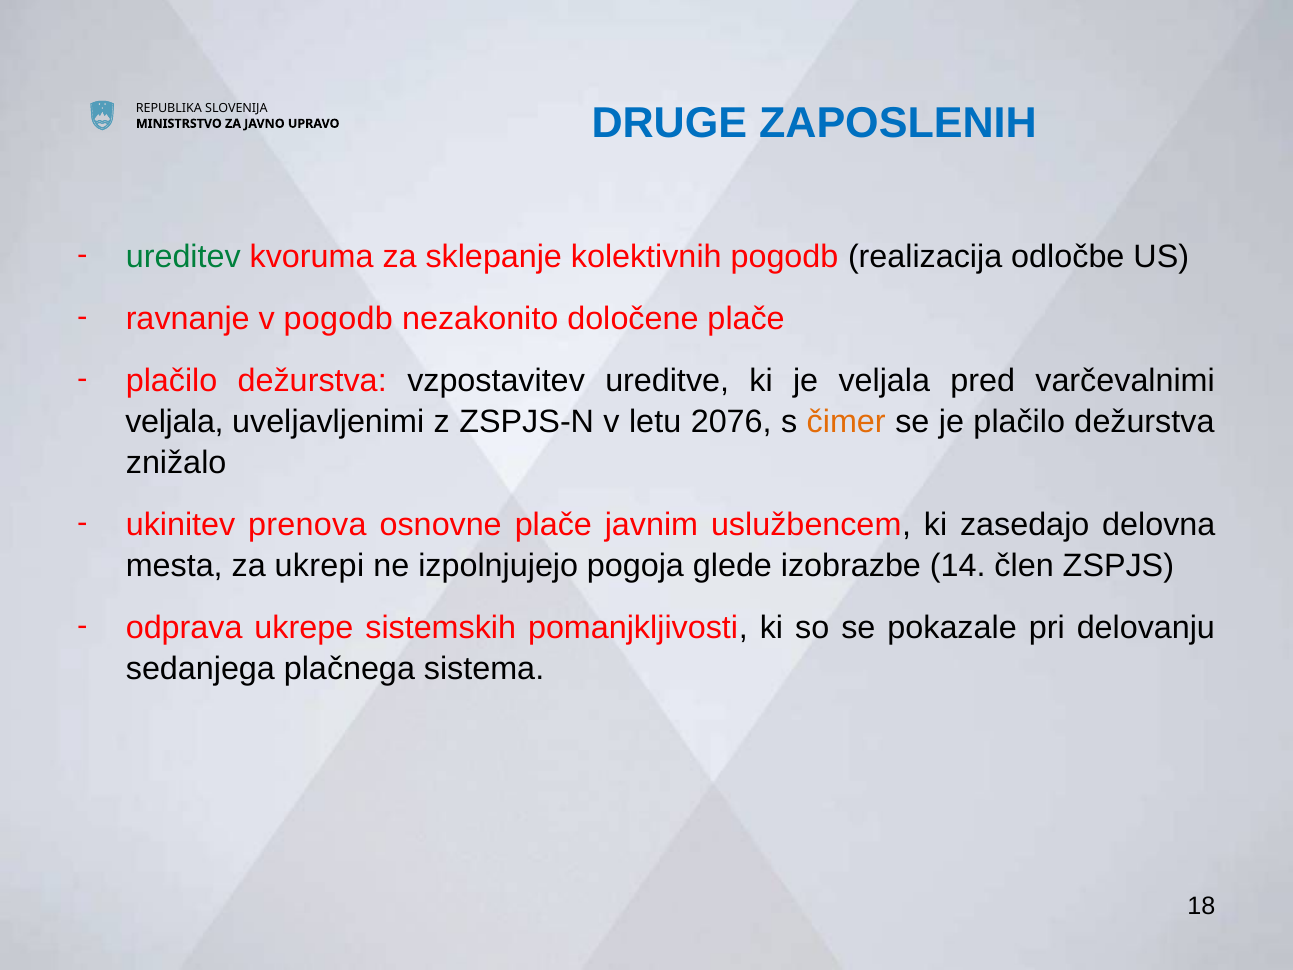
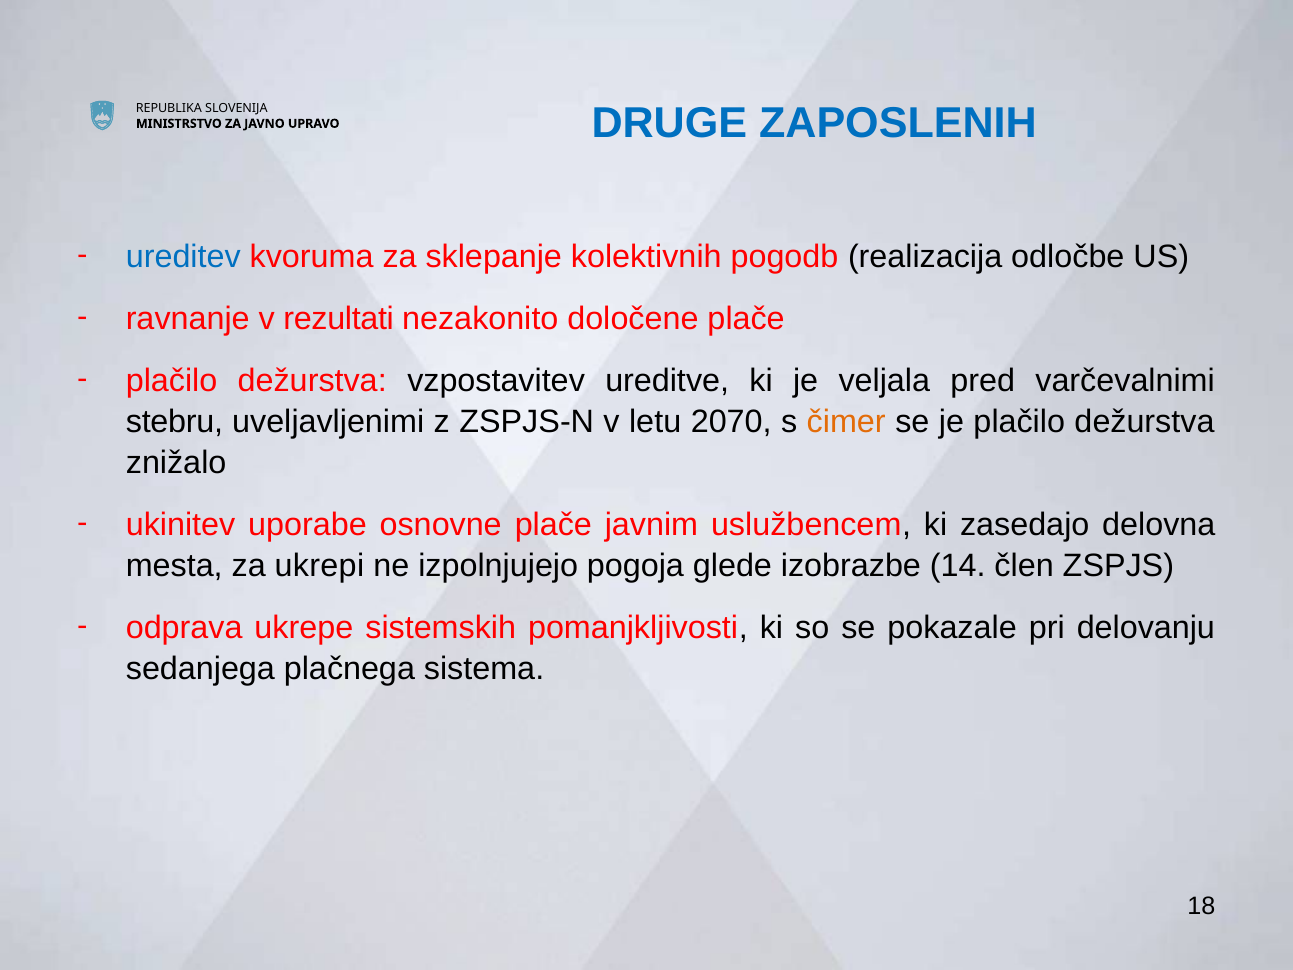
ureditev colour: green -> blue (183, 257)
v pogodb: pogodb -> rezultati (339, 318)
veljala: veljala -> stebru (174, 421)
2076: 2076 -> 2070 (731, 421)
prenova: prenova -> uporabe (307, 524)
